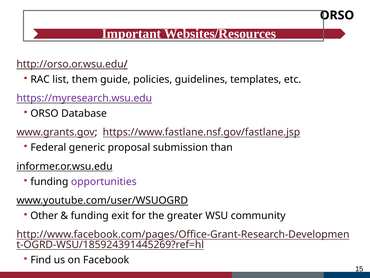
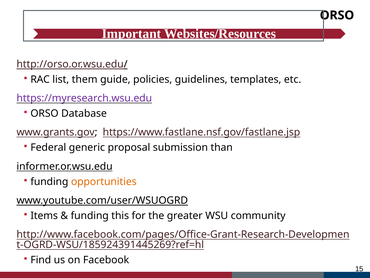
opportunities colour: purple -> orange (104, 181)
Other: Other -> Items (44, 215)
exit: exit -> this (120, 215)
